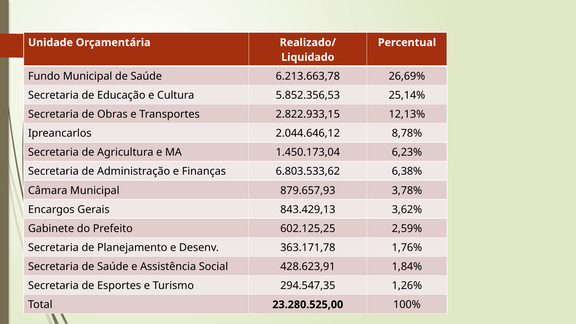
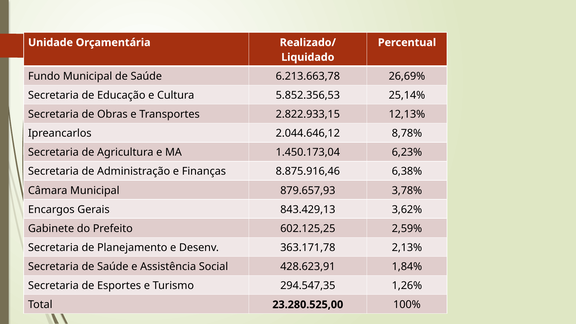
6.803.533,62: 6.803.533,62 -> 8.875.916,46 (308, 171)
1,76%: 1,76% -> 2,13% (407, 248)
